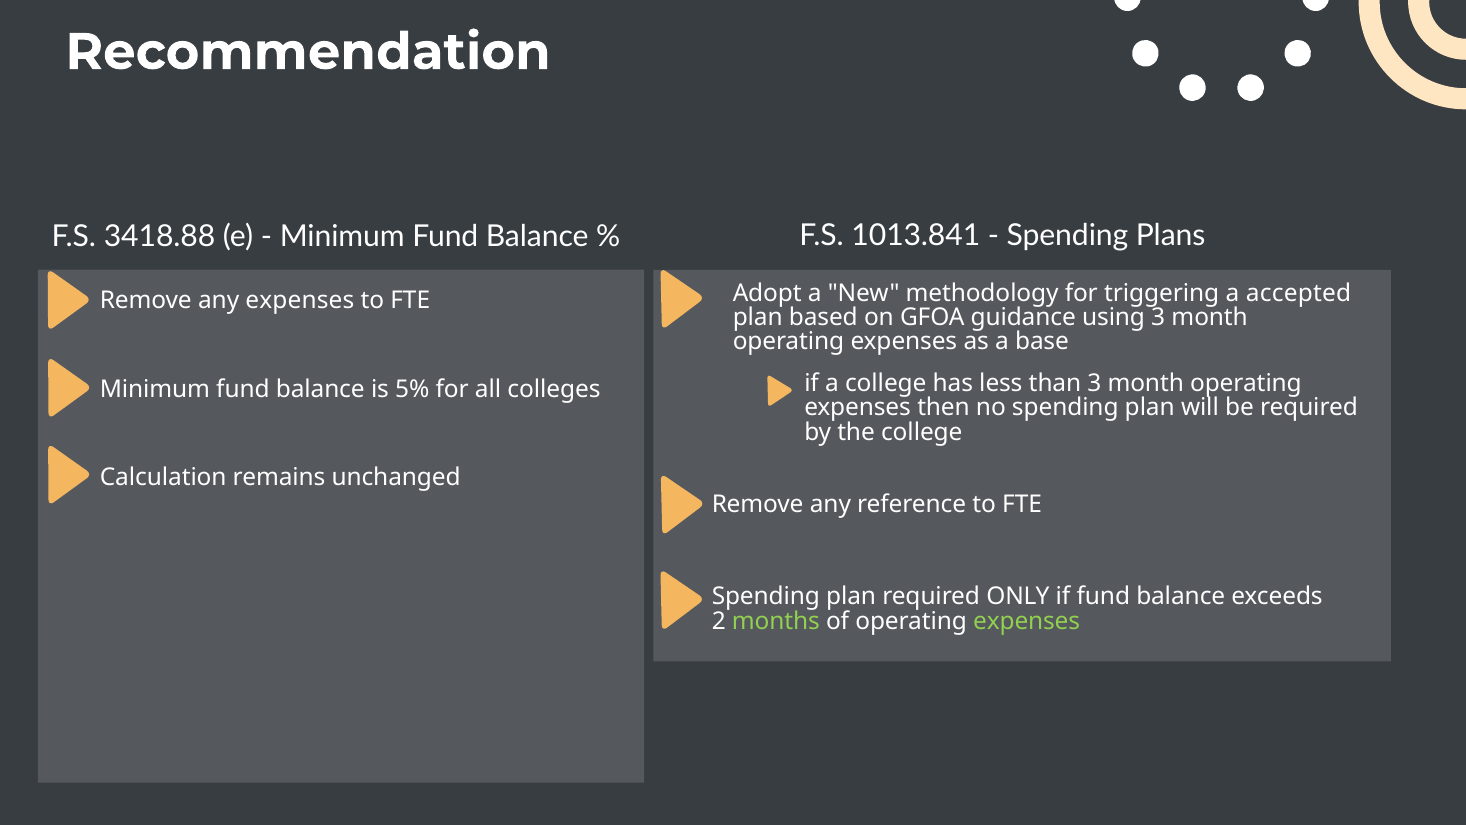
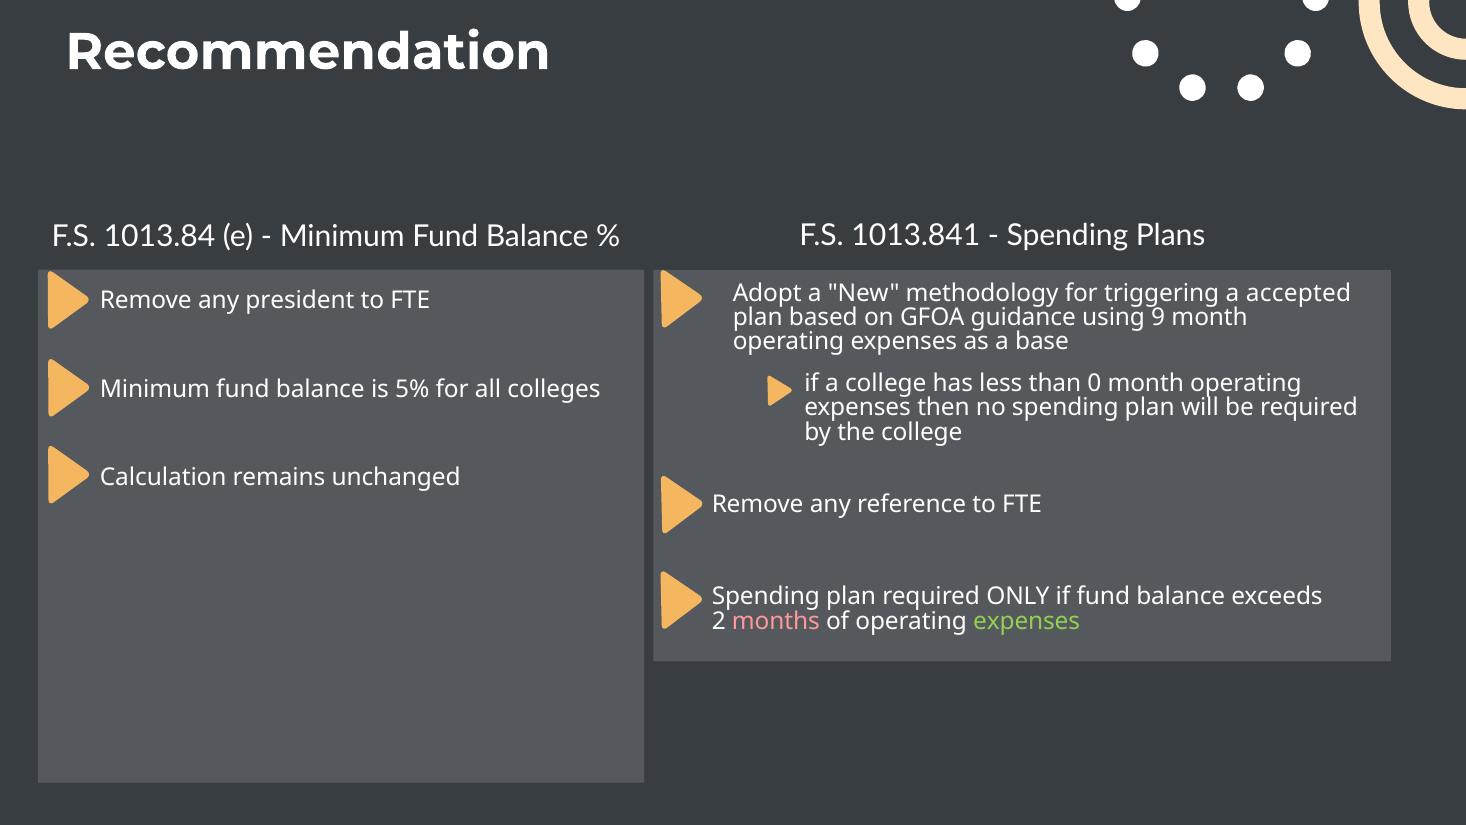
3418.88: 3418.88 -> 1013.84 (160, 236)
any expenses: expenses -> president (300, 300)
using 3: 3 -> 9 (1158, 317)
than 3: 3 -> 0 (1094, 383)
months colour: light green -> pink (776, 621)
